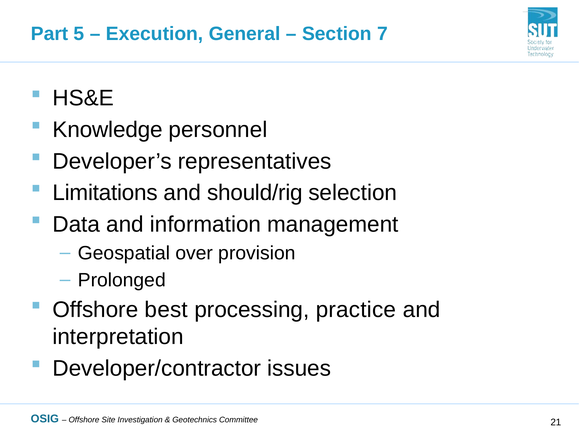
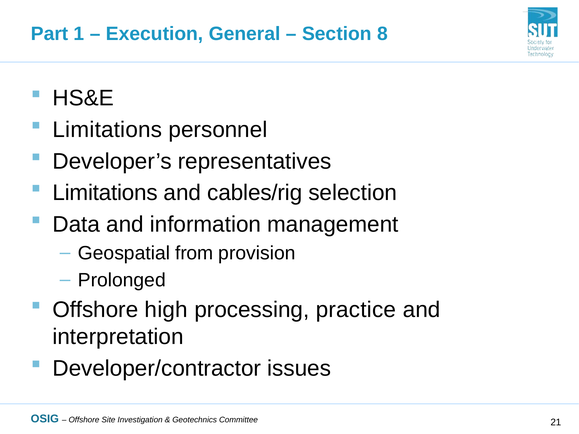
5: 5 -> 1 (79, 34)
7: 7 -> 8 (382, 34)
Knowledge: Knowledge -> Limitations (107, 130)
should/rig: should/rig -> cables/rig (255, 193)
over: over -> from (194, 253)
best: best -> high (166, 310)
